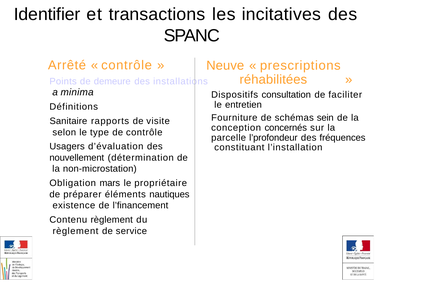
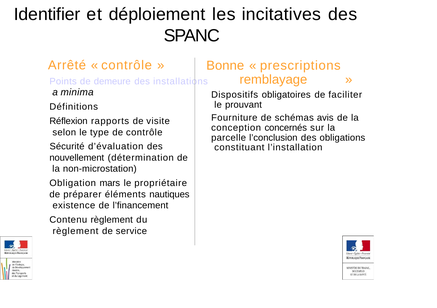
transactions: transactions -> déploiement (157, 14)
Neuve: Neuve -> Bonne (225, 66)
réhabilitées: réhabilitées -> remblayage (273, 80)
consultation: consultation -> obligatoires (286, 95)
entretien: entretien -> prouvant (243, 105)
sein: sein -> avis (325, 118)
Sanitaire: Sanitaire -> Réflexion (69, 121)
l’profondeur: l’profondeur -> l’conclusion (273, 138)
fréquences: fréquences -> obligations (342, 138)
Usagers: Usagers -> Sécurité (67, 147)
